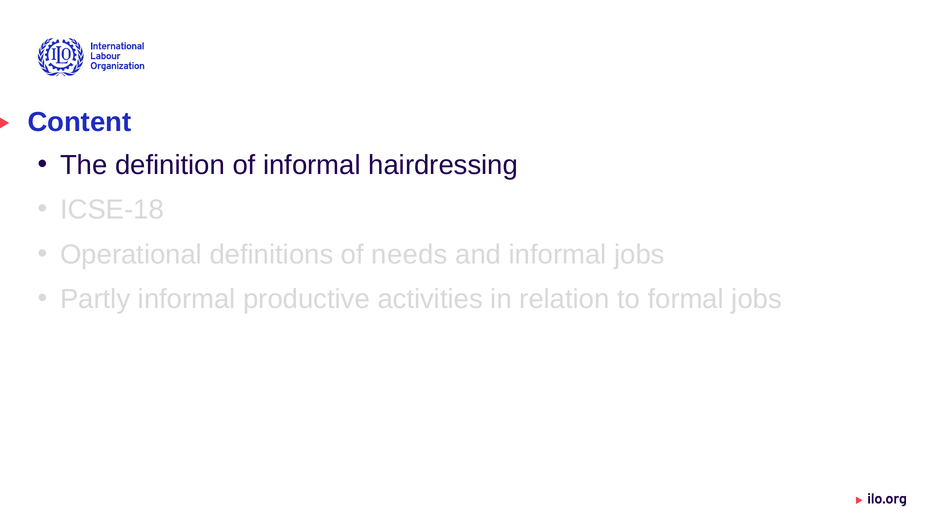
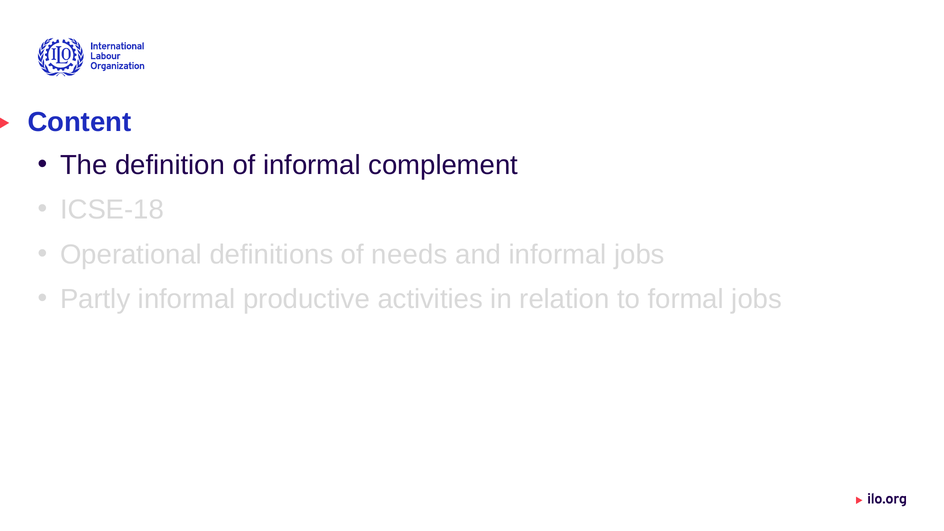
hairdressing: hairdressing -> complement (443, 165)
